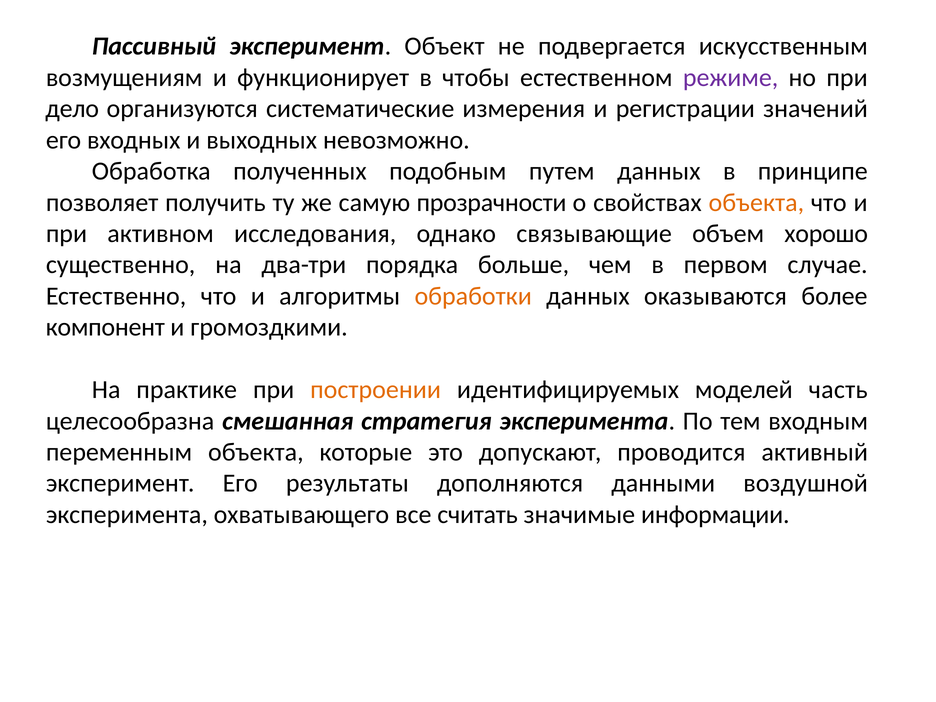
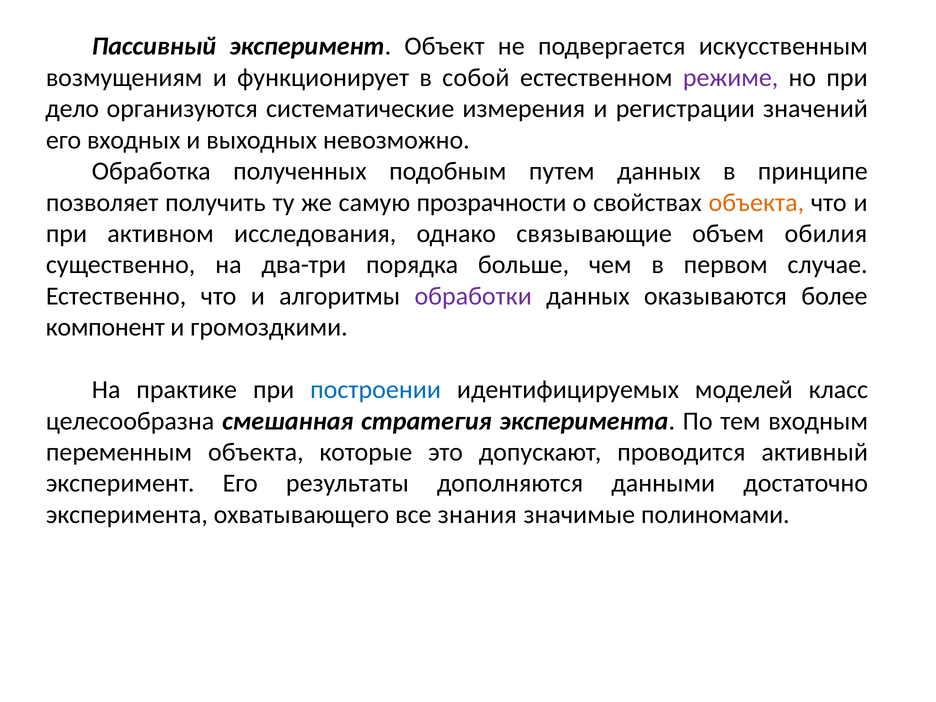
чтобы: чтобы -> собой (476, 78)
хорошо: хорошо -> обилия (826, 234)
обработки colour: orange -> purple (473, 296)
построении colour: orange -> blue (376, 390)
часть: часть -> класс (838, 390)
воздушной: воздушной -> достаточно (806, 483)
считать: считать -> знания (477, 515)
информации: информации -> полиномами (715, 515)
